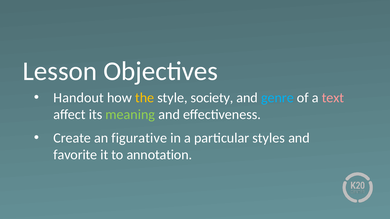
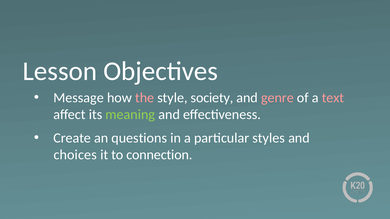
Handout: Handout -> Message (79, 98)
the colour: yellow -> pink (145, 98)
genre colour: light blue -> pink (277, 98)
figurative: figurative -> questions (139, 138)
favorite: favorite -> choices (75, 155)
annotation: annotation -> connection (159, 155)
